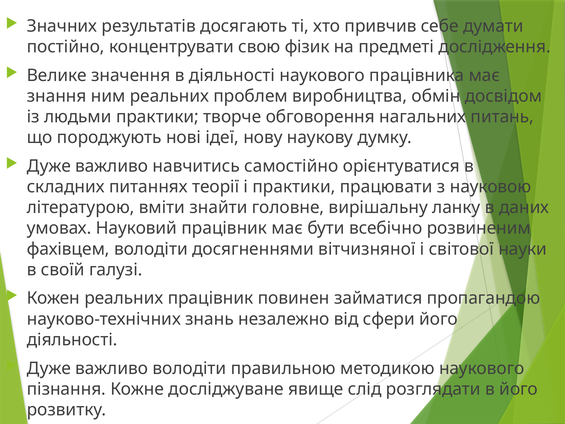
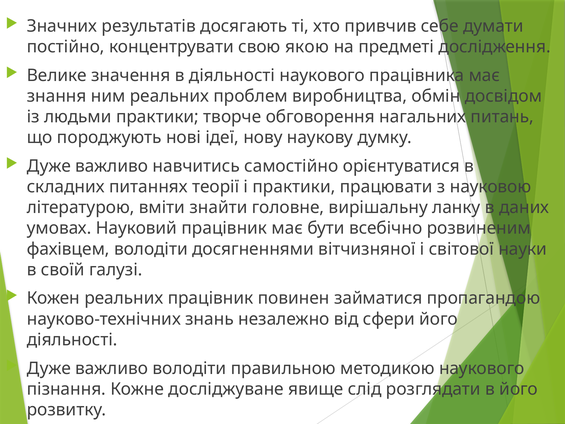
фізик: фізик -> якою (307, 47)
